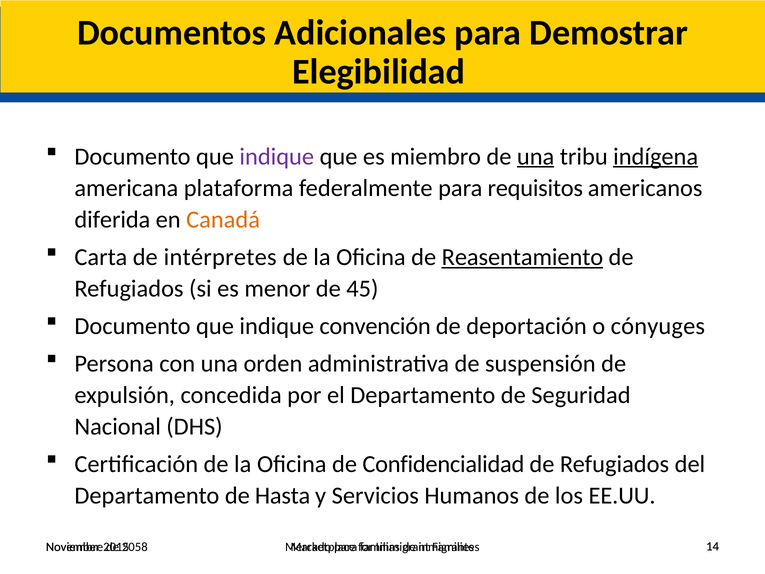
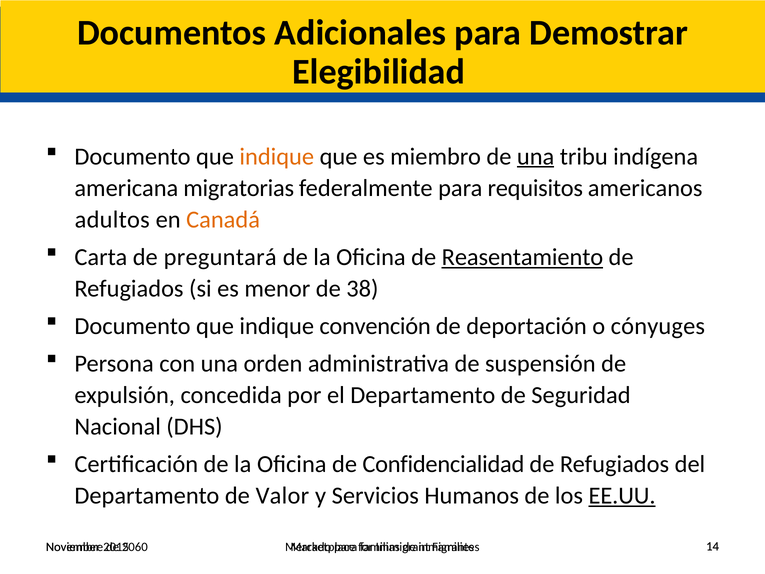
indique colour: purple -> orange (277, 156)
indígena underline: present -> none (656, 156)
plataforma: plataforma -> migratorias (239, 188)
diferida: diferida -> adultos (112, 220)
intérpretes: intérpretes -> preguntará (220, 257)
45: 45 -> 38 (362, 289)
Hasta: Hasta -> Valor (282, 496)
EE.UU underline: none -> present (622, 496)
2058: 2058 -> 2060 (135, 547)
